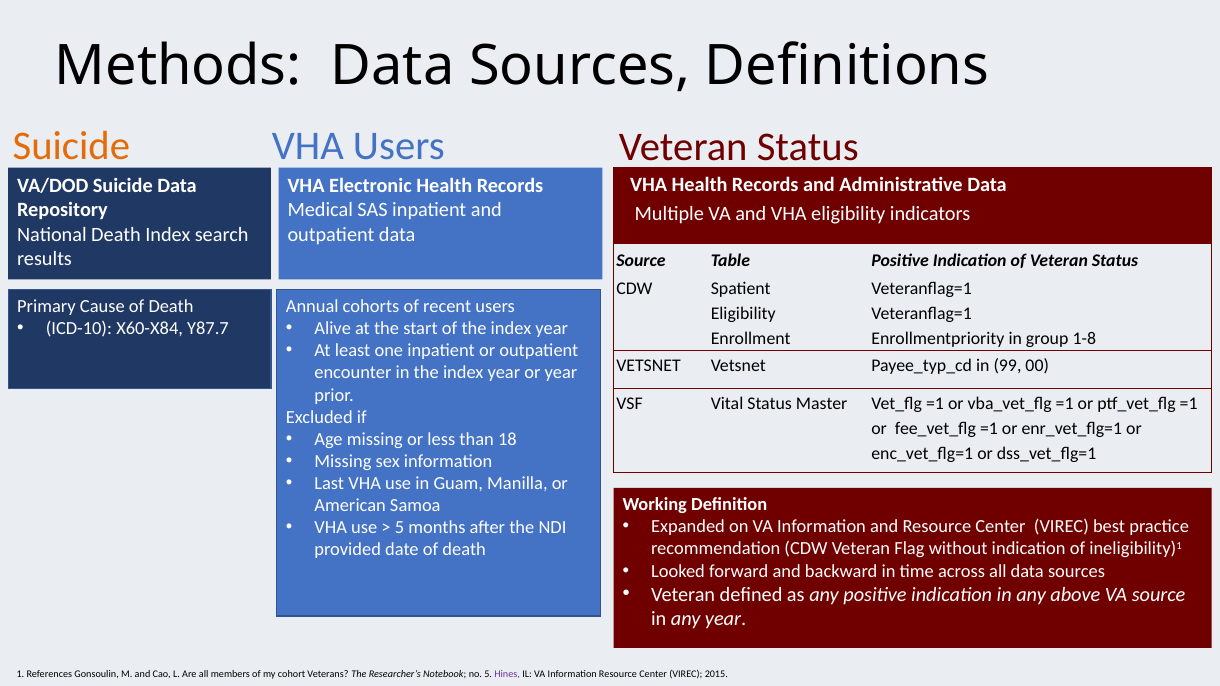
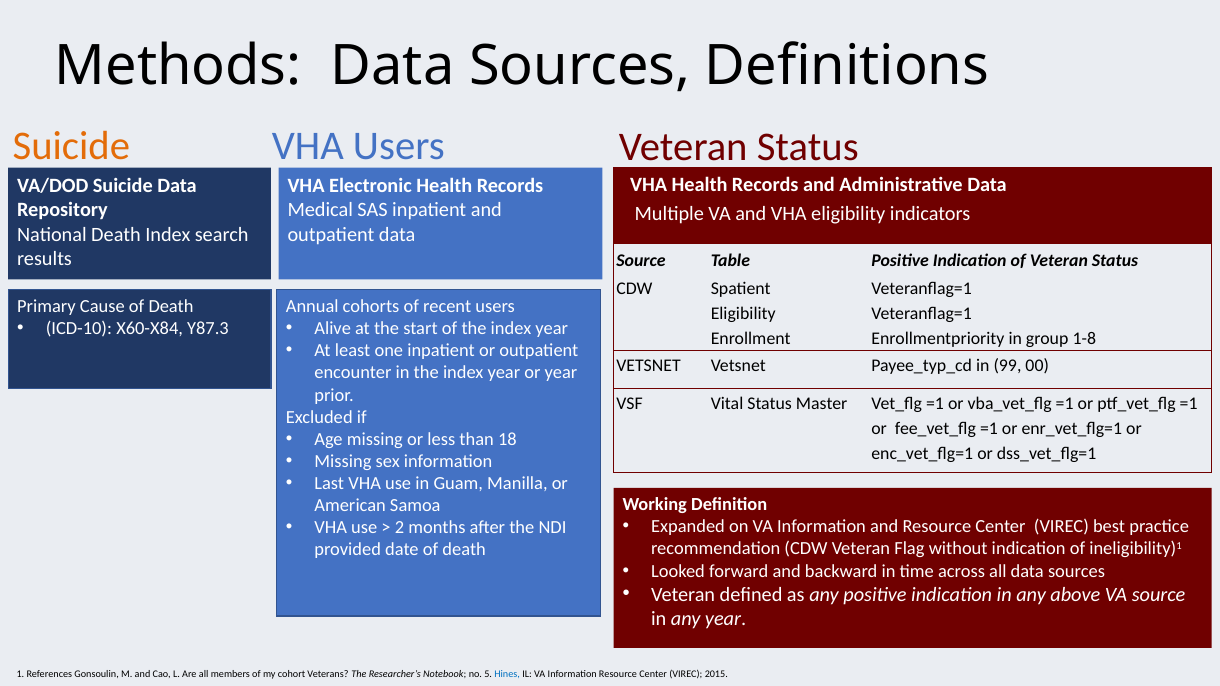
Y87.7: Y87.7 -> Y87.3 (208, 329)
5: 5 -> 2 (399, 528)
Hines colour: purple -> blue (507, 675)
